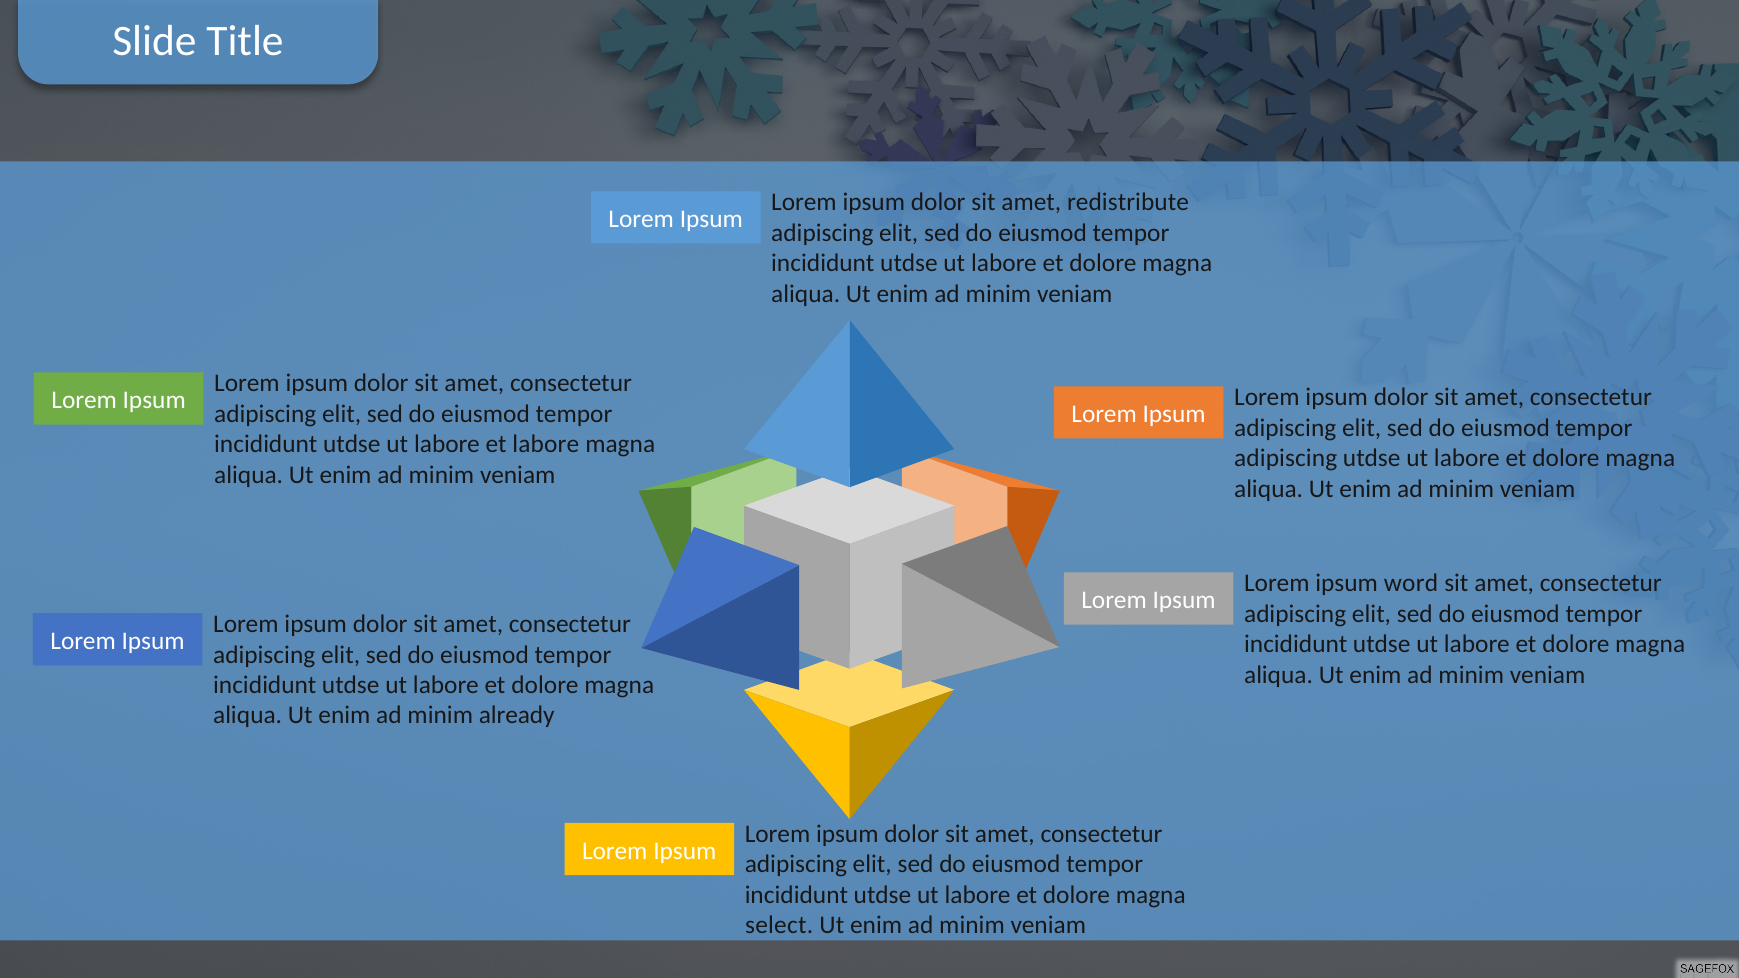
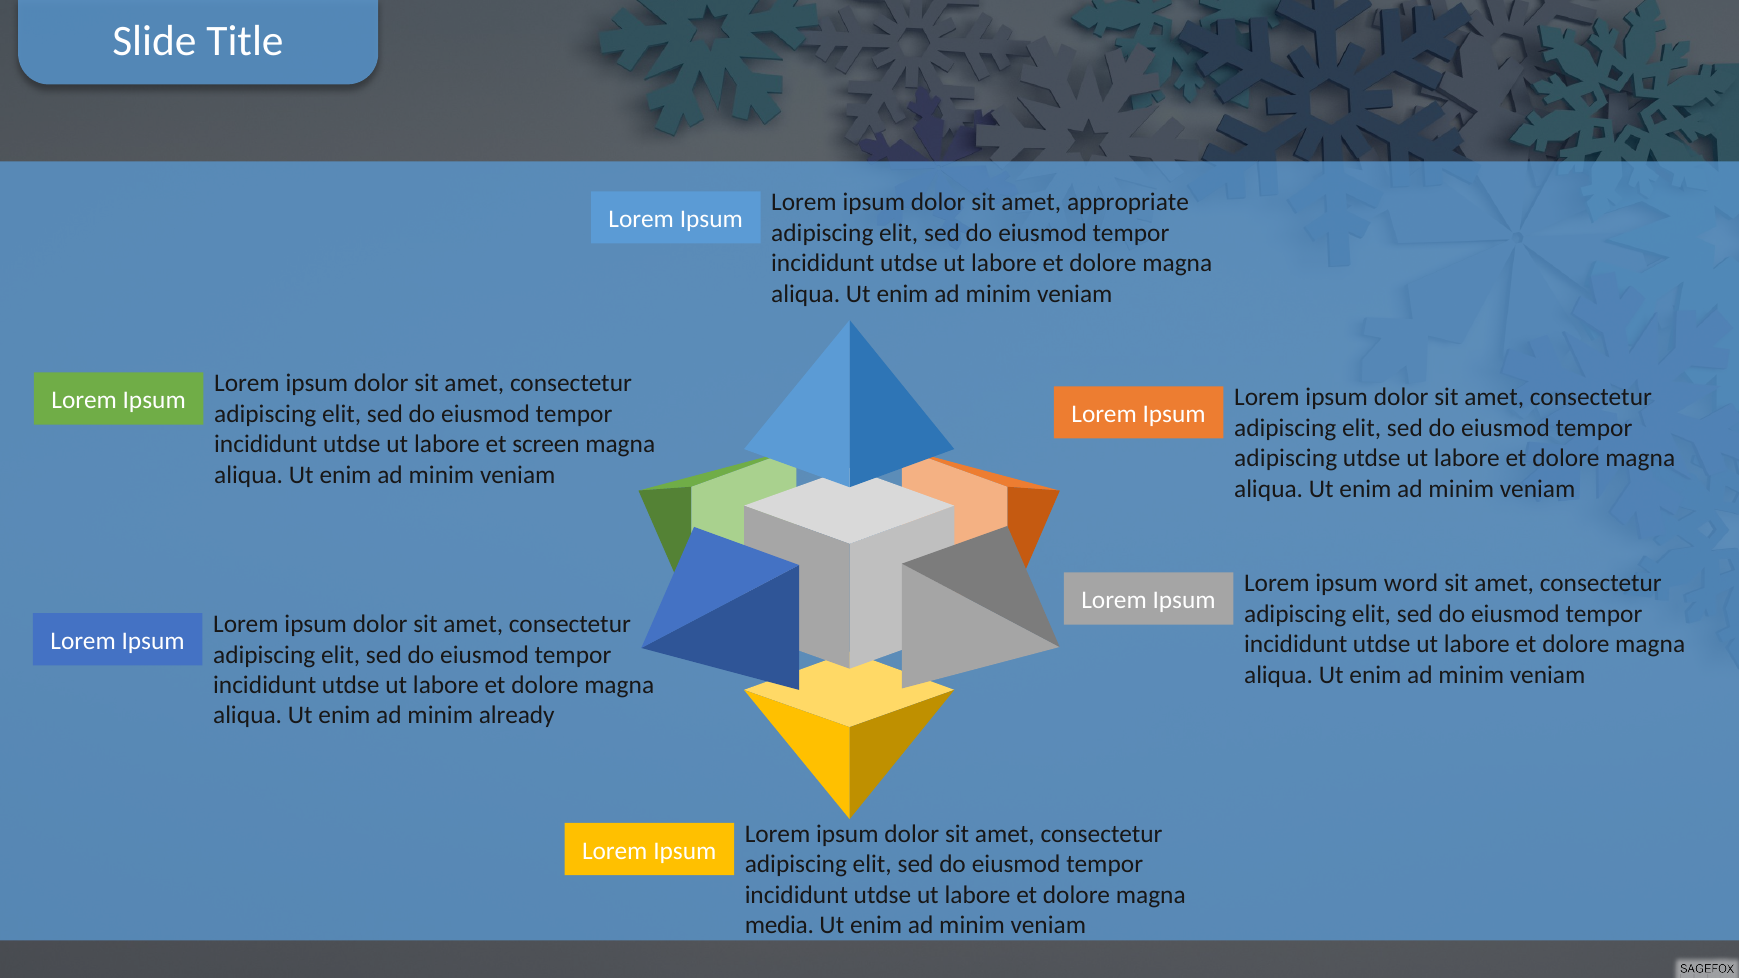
redistribute: redistribute -> appropriate (1128, 202)
et labore: labore -> screen (546, 444)
select: select -> media (779, 925)
